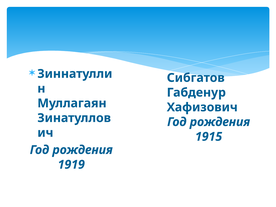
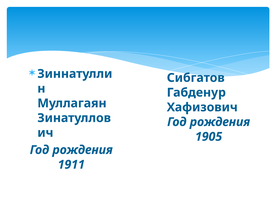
1915: 1915 -> 1905 (209, 137)
1919: 1919 -> 1911 (71, 165)
